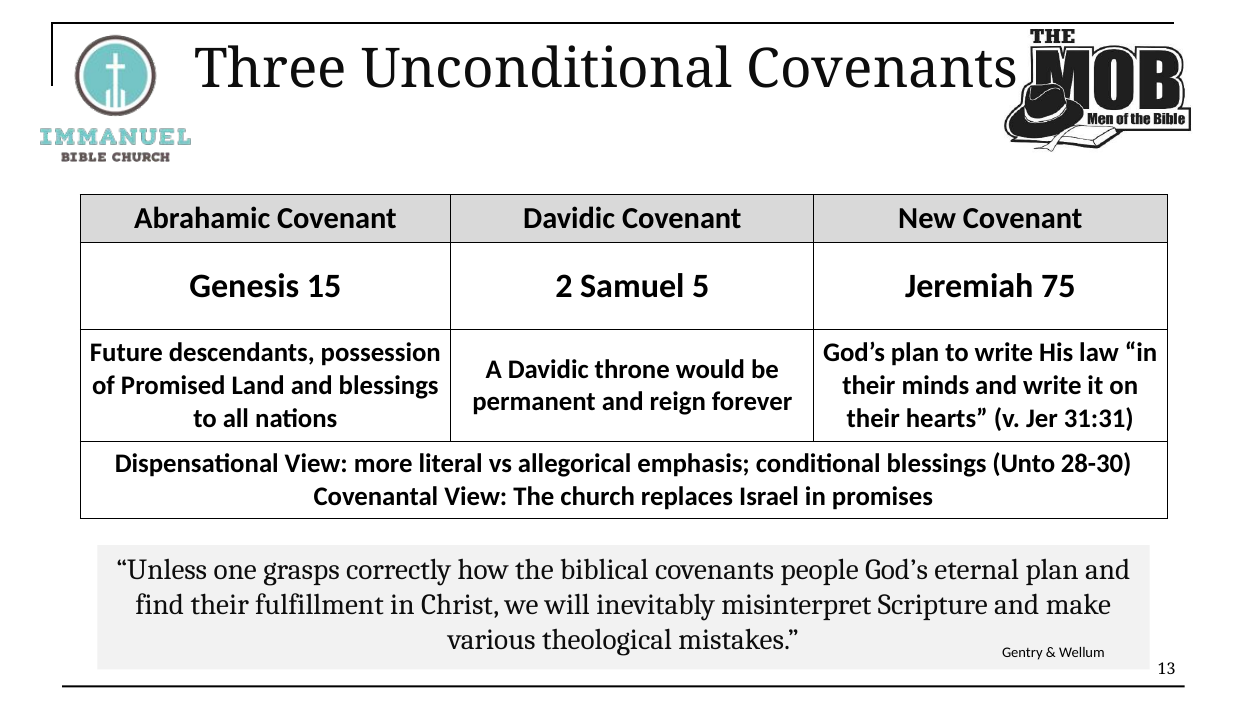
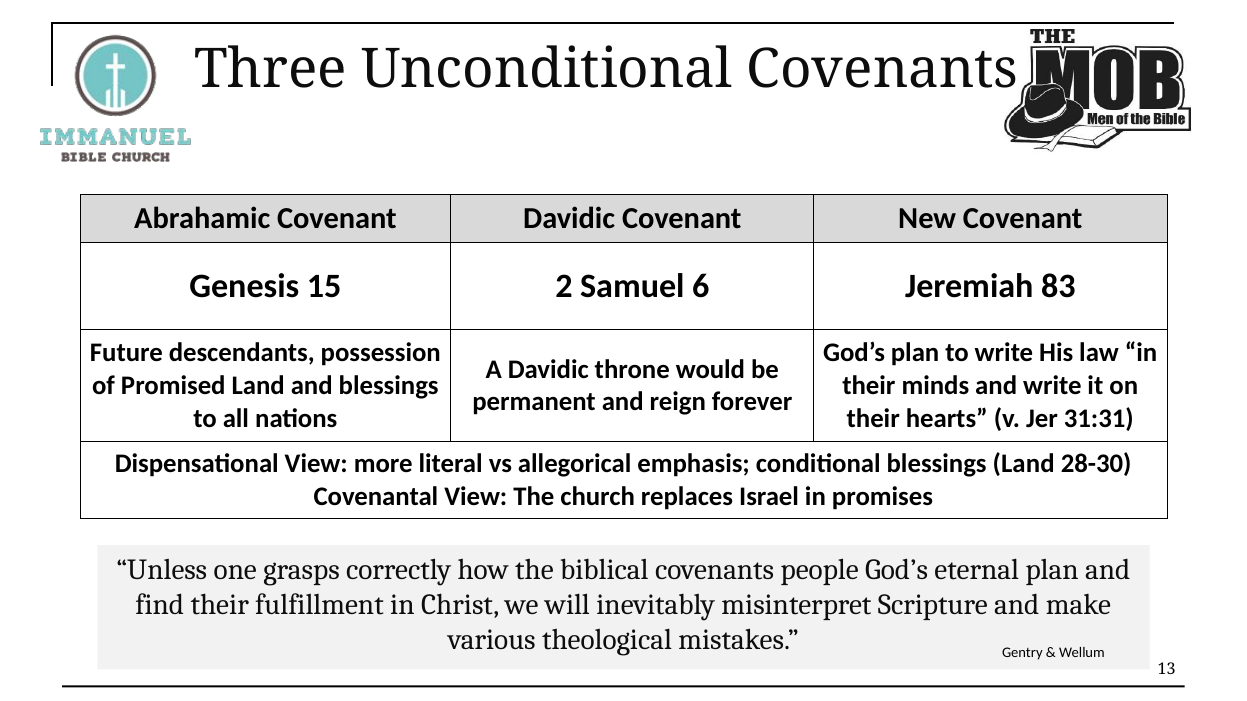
5: 5 -> 6 (701, 287)
75: 75 -> 83 (1058, 287)
blessings Unto: Unto -> Land (1024, 464)
